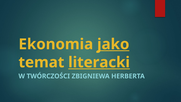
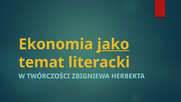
literacki underline: present -> none (99, 62)
